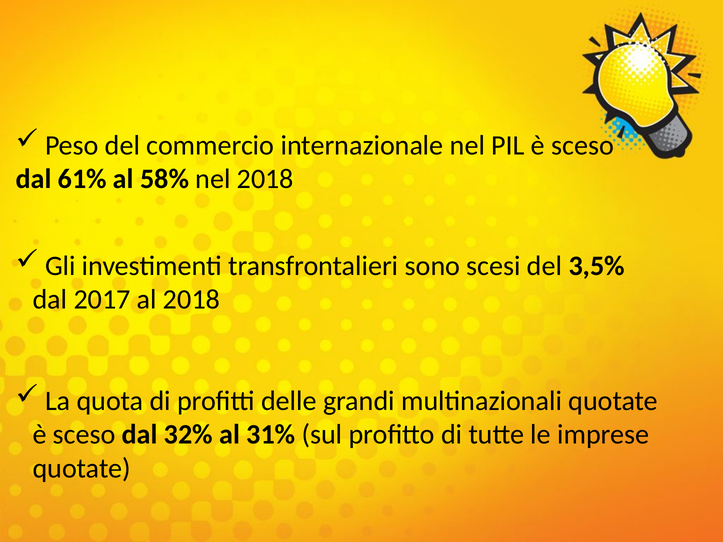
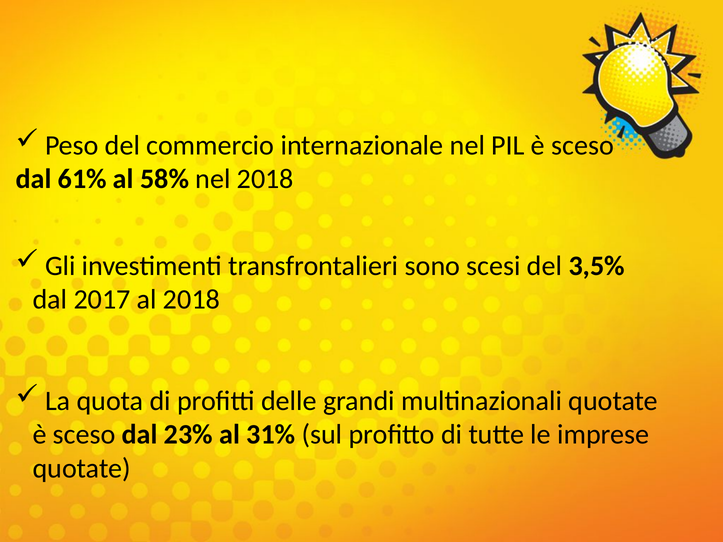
32%: 32% -> 23% (188, 435)
